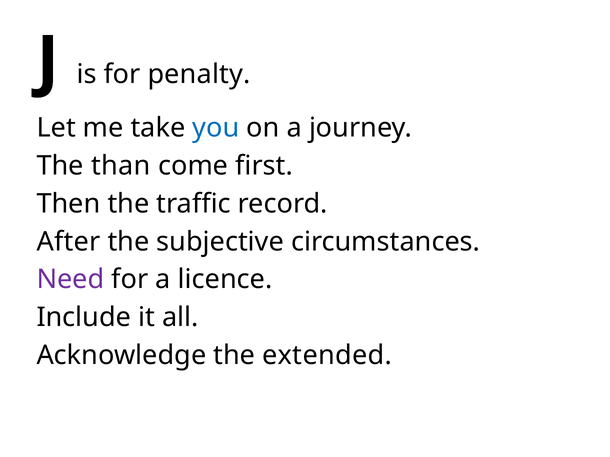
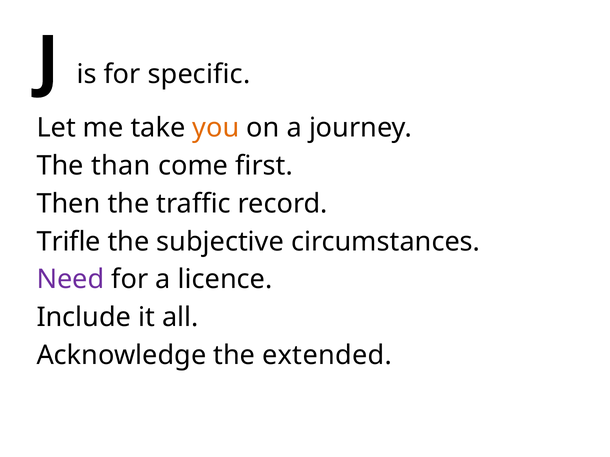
penalty: penalty -> specific (199, 75)
you colour: blue -> orange (216, 128)
After: After -> Trifle (69, 242)
